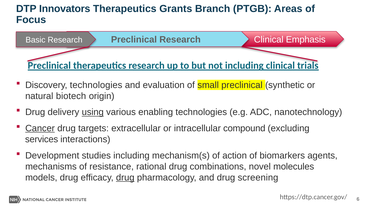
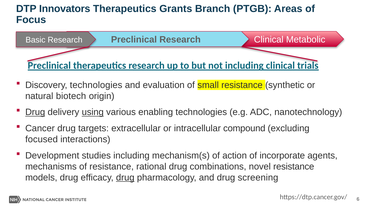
Emphasis: Emphasis -> Metabolic (306, 40)
small preclinical: preclinical -> resistance (242, 85)
Drug underline: none -> present (35, 112)
Cancer underline: present -> none (40, 128)
services: services -> focused (42, 139)
biomarkers: biomarkers -> incorporate (282, 155)
novel molecules: molecules -> resistance (294, 166)
